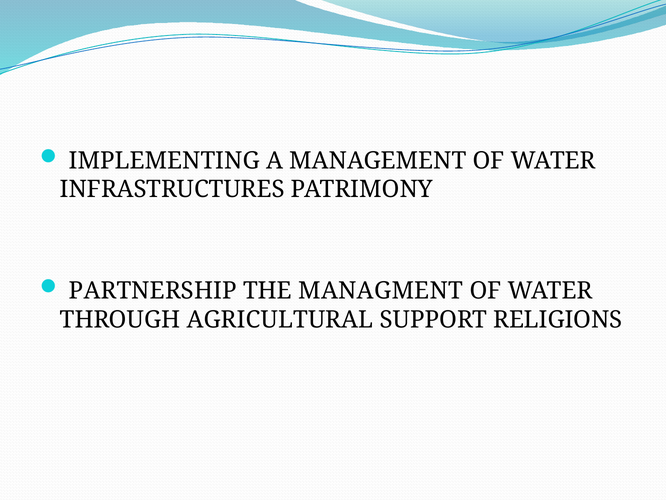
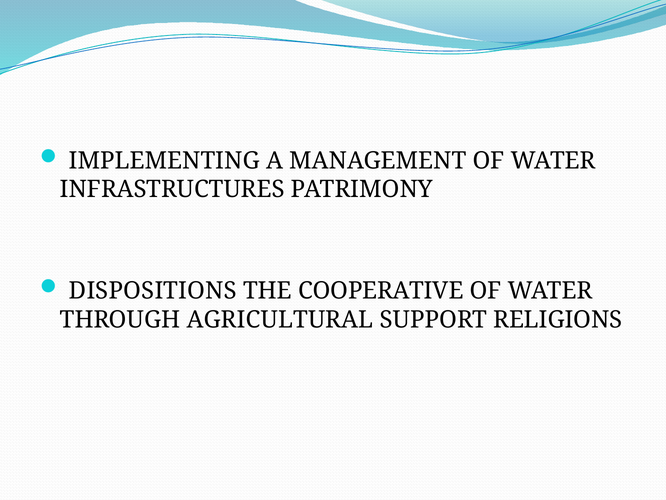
PARTNERSHIP: PARTNERSHIP -> DISPOSITIONS (153, 290)
MANAGMENT: MANAGMENT -> COOPERATIVE (381, 290)
